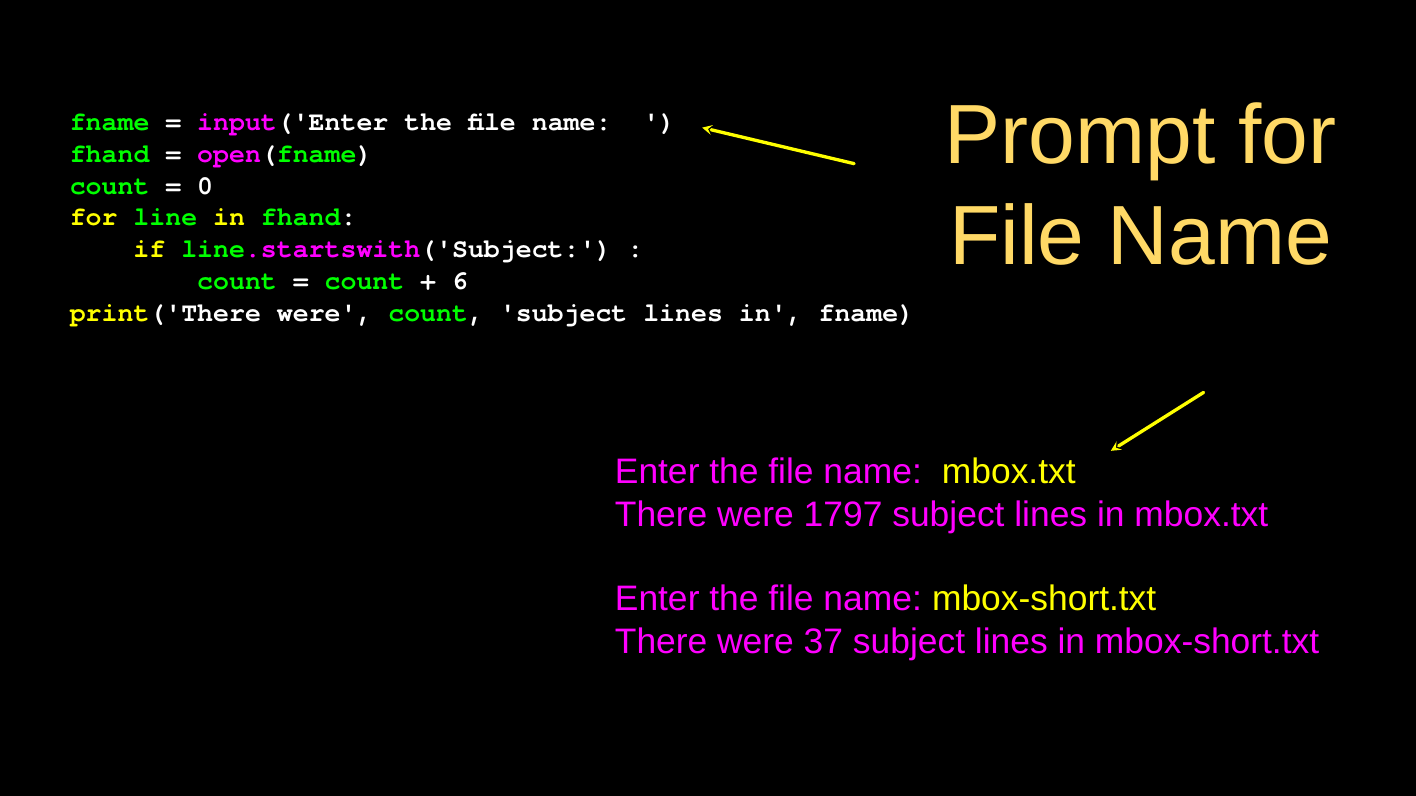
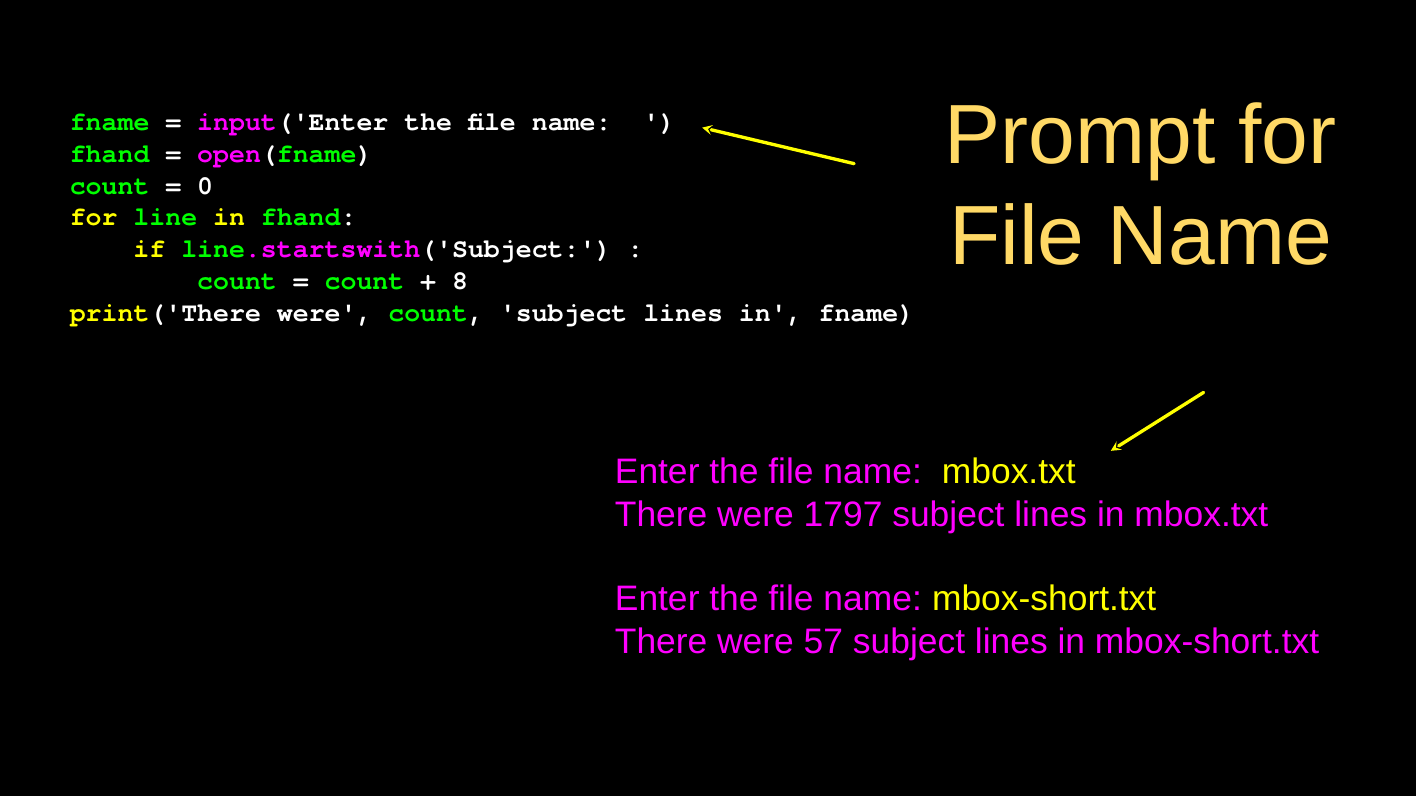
6: 6 -> 8 (460, 281)
37: 37 -> 57 (823, 642)
